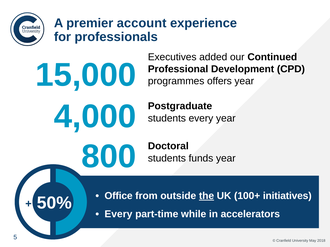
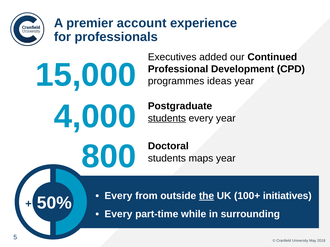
offers: offers -> ideas (219, 81)
students underline: none -> present (167, 118)
funds: funds -> maps (201, 159)
Office: Office -> Every (118, 196)
accelerators: accelerators -> surrounding (250, 214)
